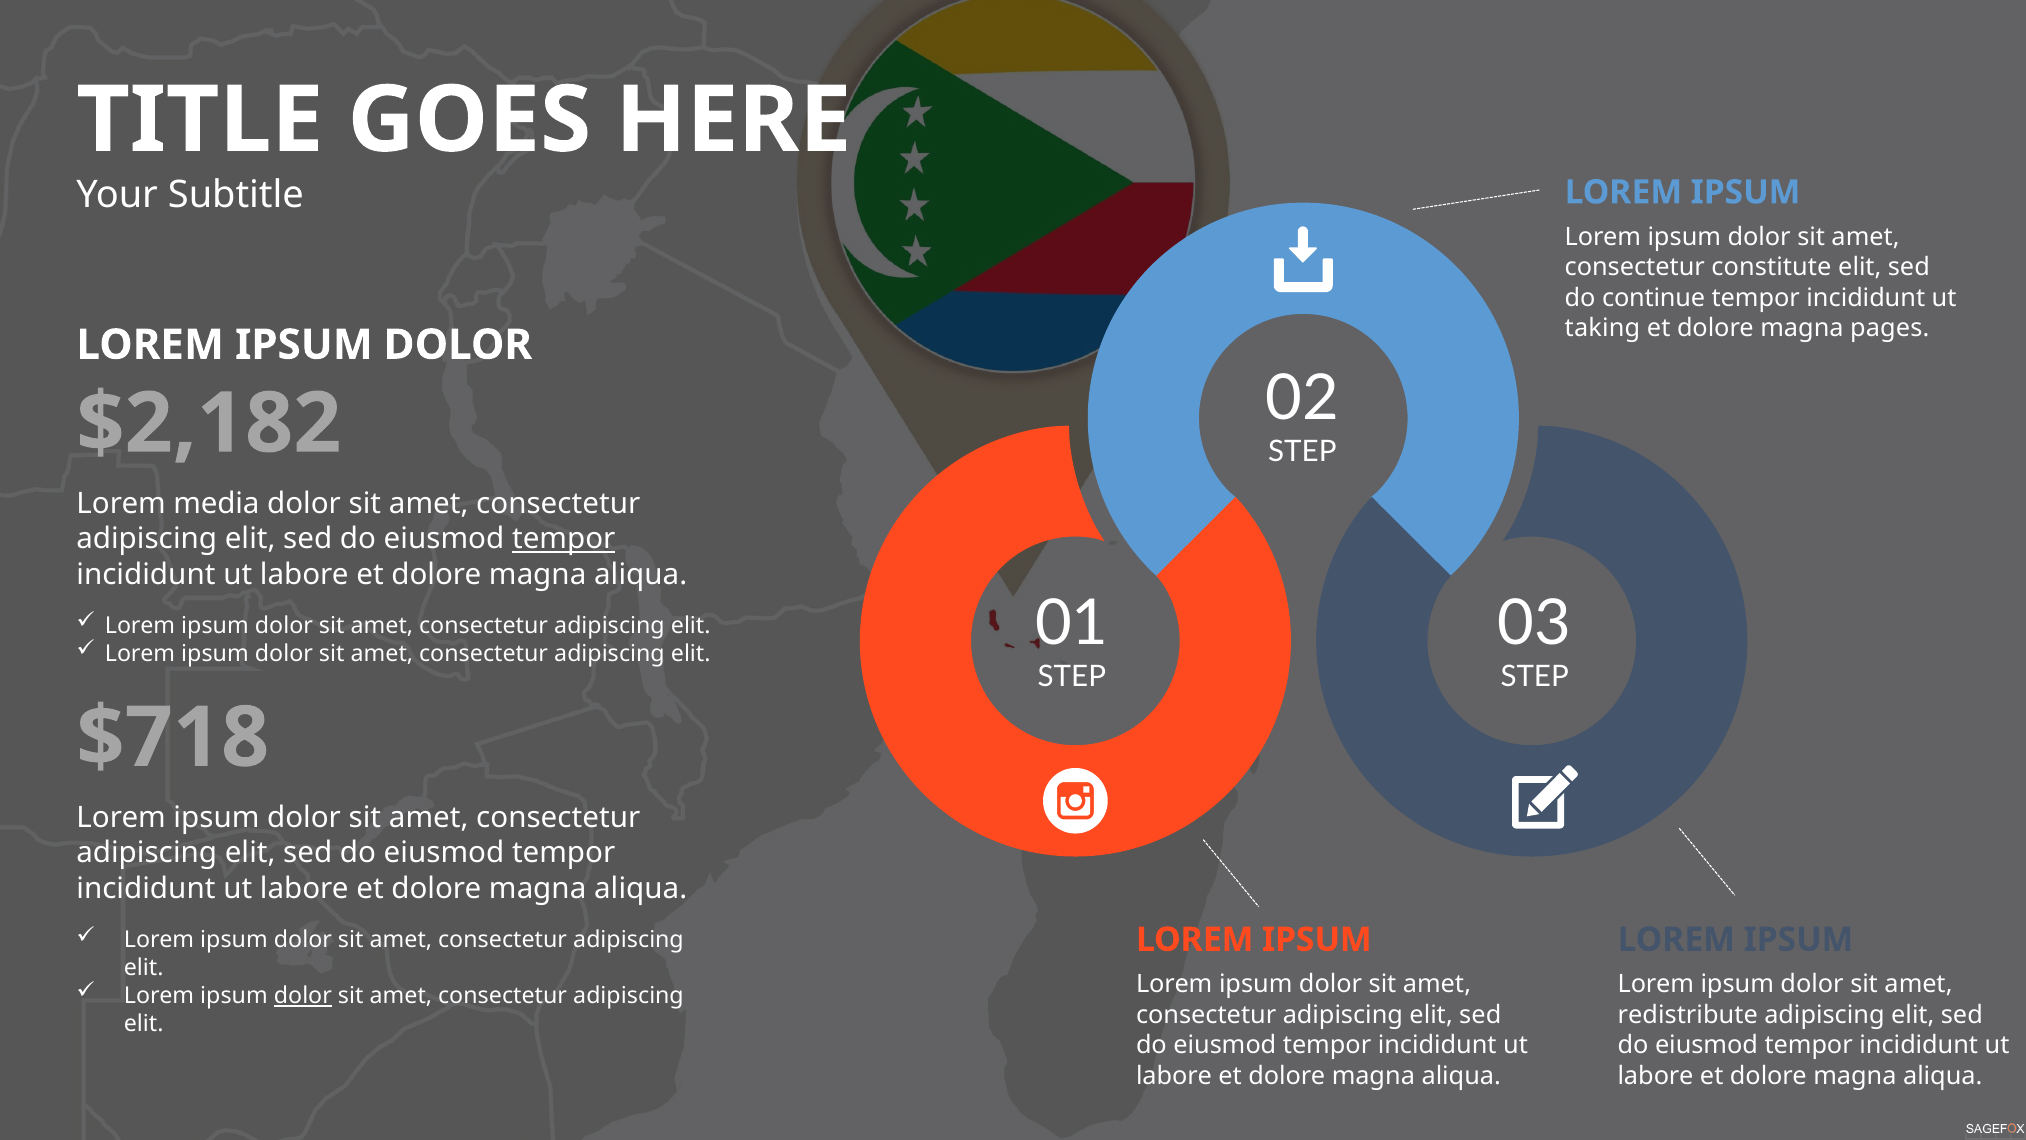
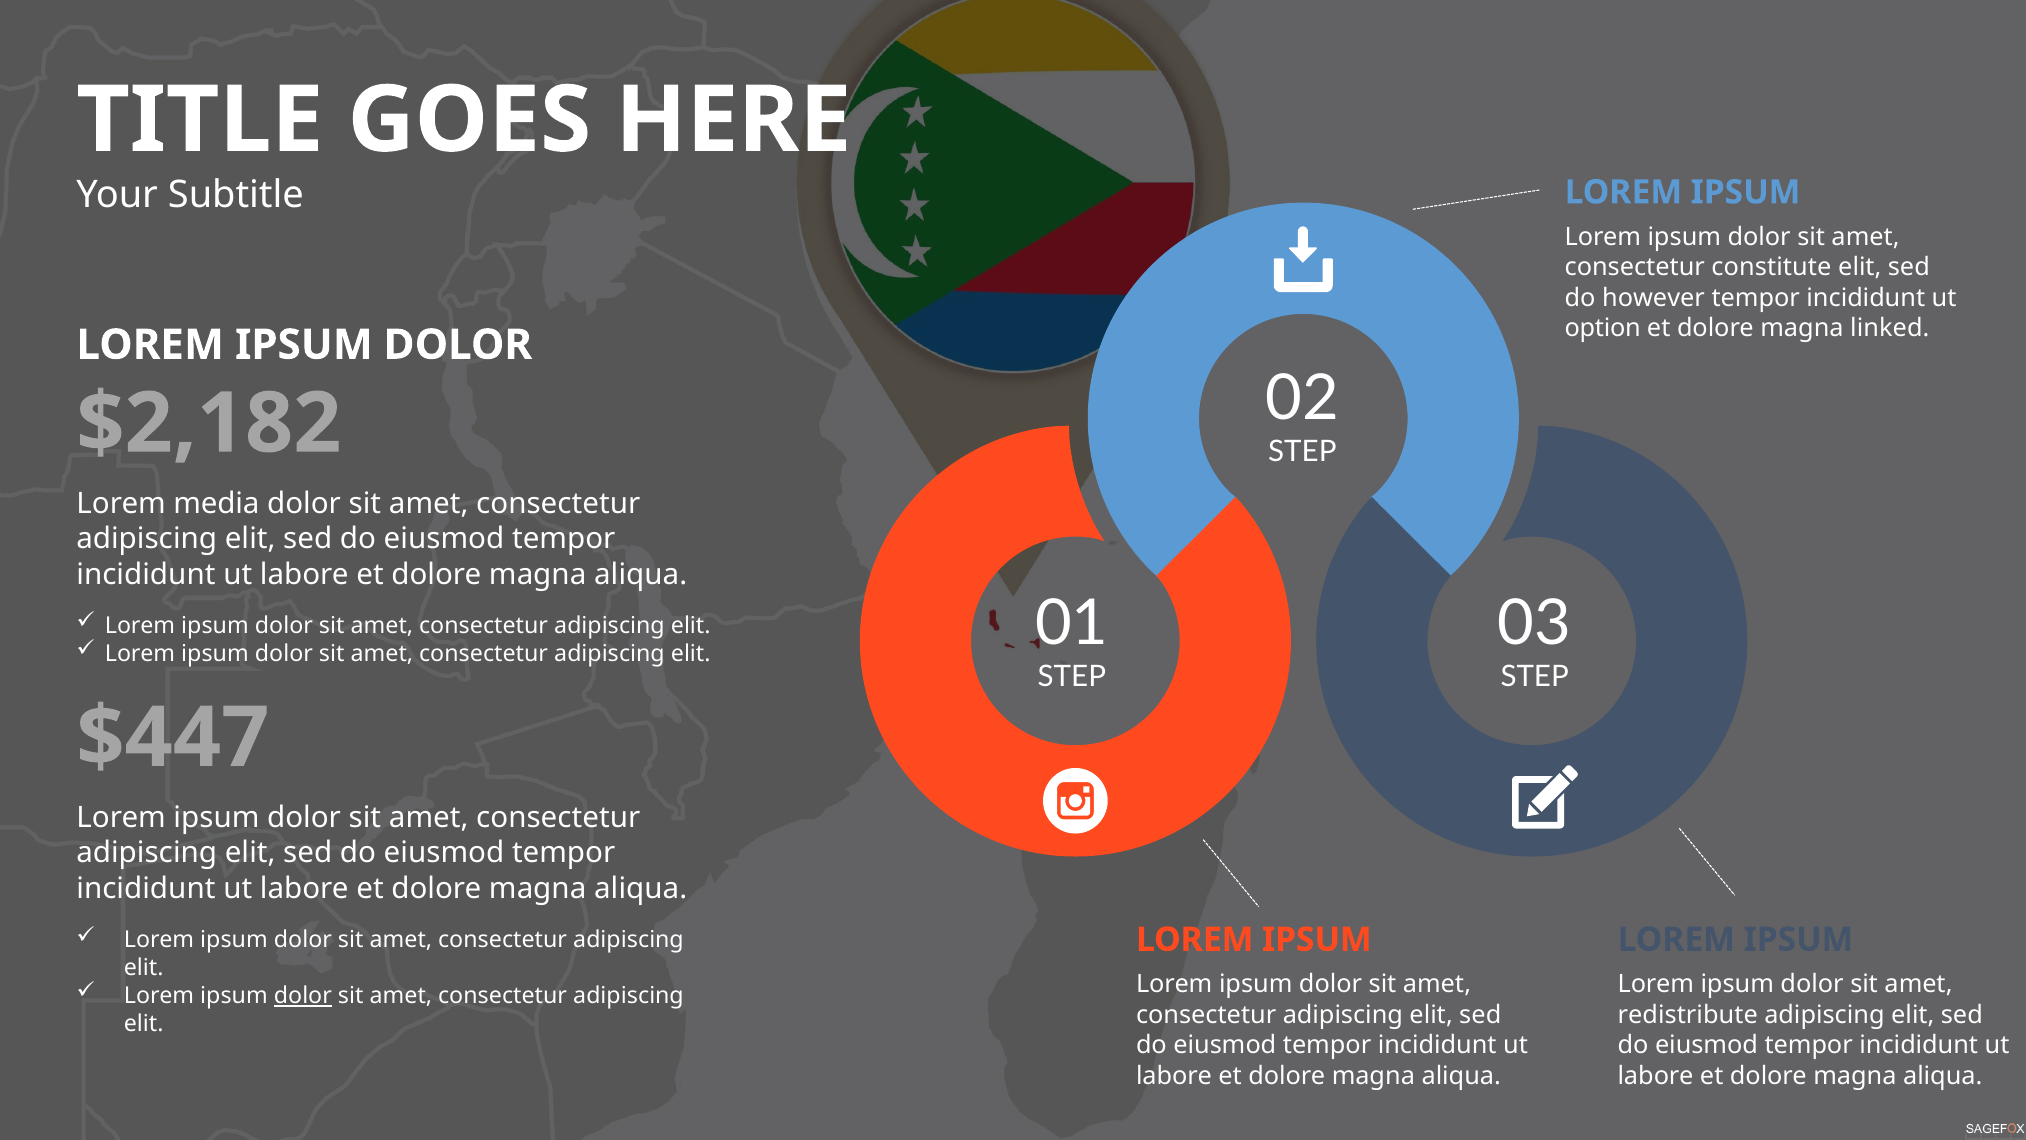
continue: continue -> however (1653, 298)
taking: taking -> option (1603, 328)
pages: pages -> linked (1890, 328)
tempor underline: present -> none (564, 539)
$718: $718 -> $447 (173, 738)
